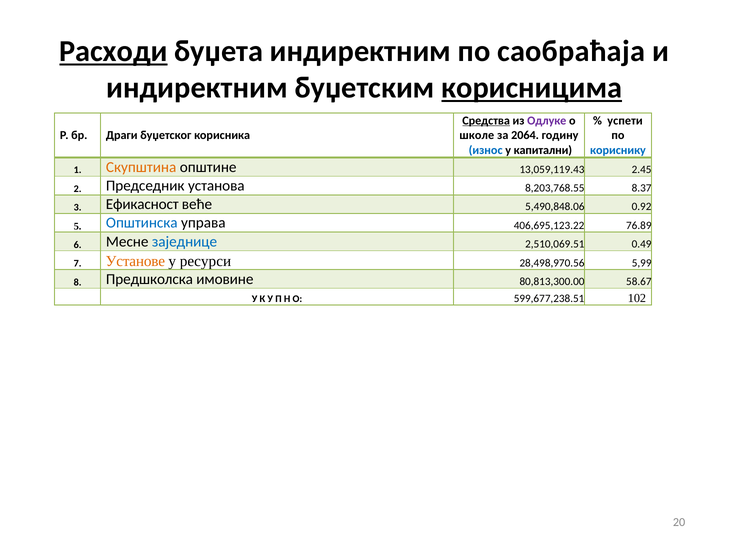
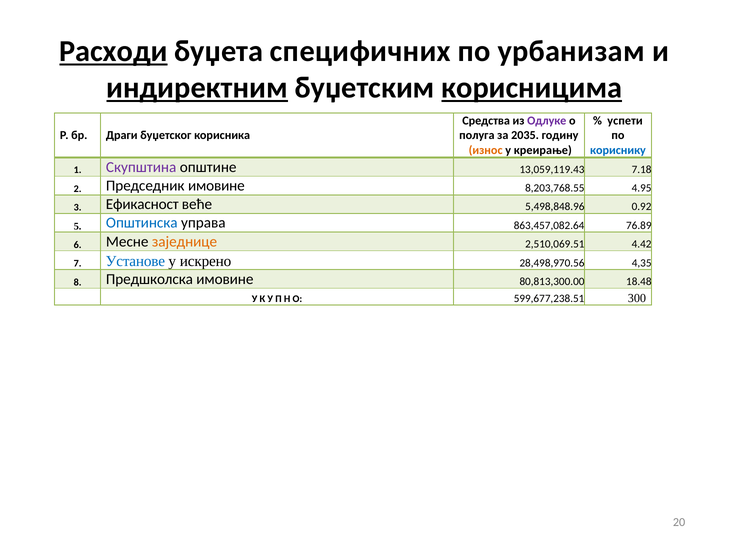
буџета индиректним: индиректним -> специфичних (360, 51)
саобраћаја: саобраћаја -> урбанизам (571, 51)
индиректним underline: none -> present (197, 88)
Средства underline: present -> none (486, 121)
школе: школе -> полуга (477, 135)
2064: 2064 -> 2035 (525, 135)
износ colour: blue -> orange (486, 150)
капитални: капитални -> креирање (543, 150)
Скупштина colour: orange -> purple (141, 167)
2.45: 2.45 -> 7.18 (642, 169)
Председник установа: установа -> имовине (216, 186)
8.37: 8.37 -> 4.95 (642, 188)
5,490,848.06: 5,490,848.06 -> 5,498,848.96 (555, 207)
406,695,123.22: 406,695,123.22 -> 863,457,082.64 (549, 225)
заједнице colour: blue -> orange (185, 241)
0.49: 0.49 -> 4.42 (642, 244)
Установе colour: orange -> blue (135, 261)
ресурси: ресурси -> искрено (206, 261)
5,99: 5,99 -> 4,35 (642, 263)
58.67: 58.67 -> 18.48 (639, 281)
102: 102 -> 300 (637, 298)
